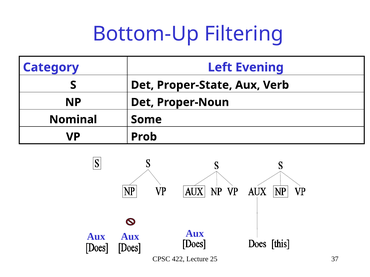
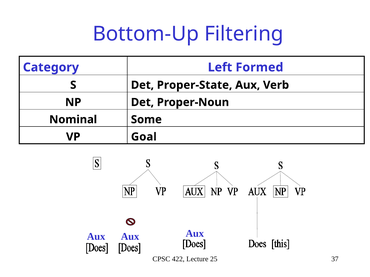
Evening: Evening -> Formed (259, 67)
Prob: Prob -> Goal (144, 137)
